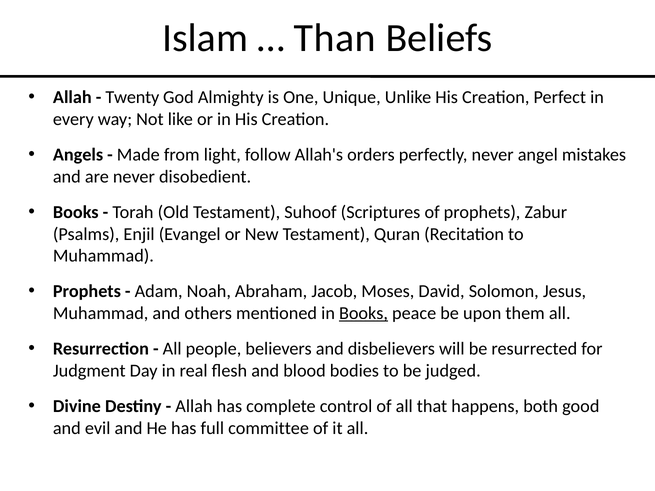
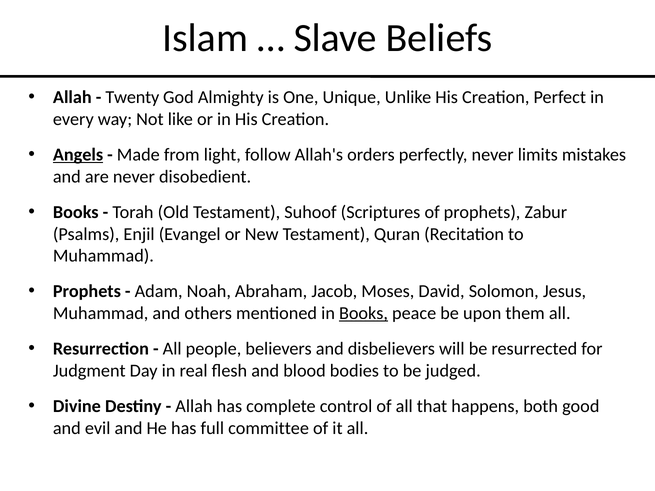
Than: Than -> Slave (335, 38)
Angels underline: none -> present (78, 155)
angel: angel -> limits (538, 155)
